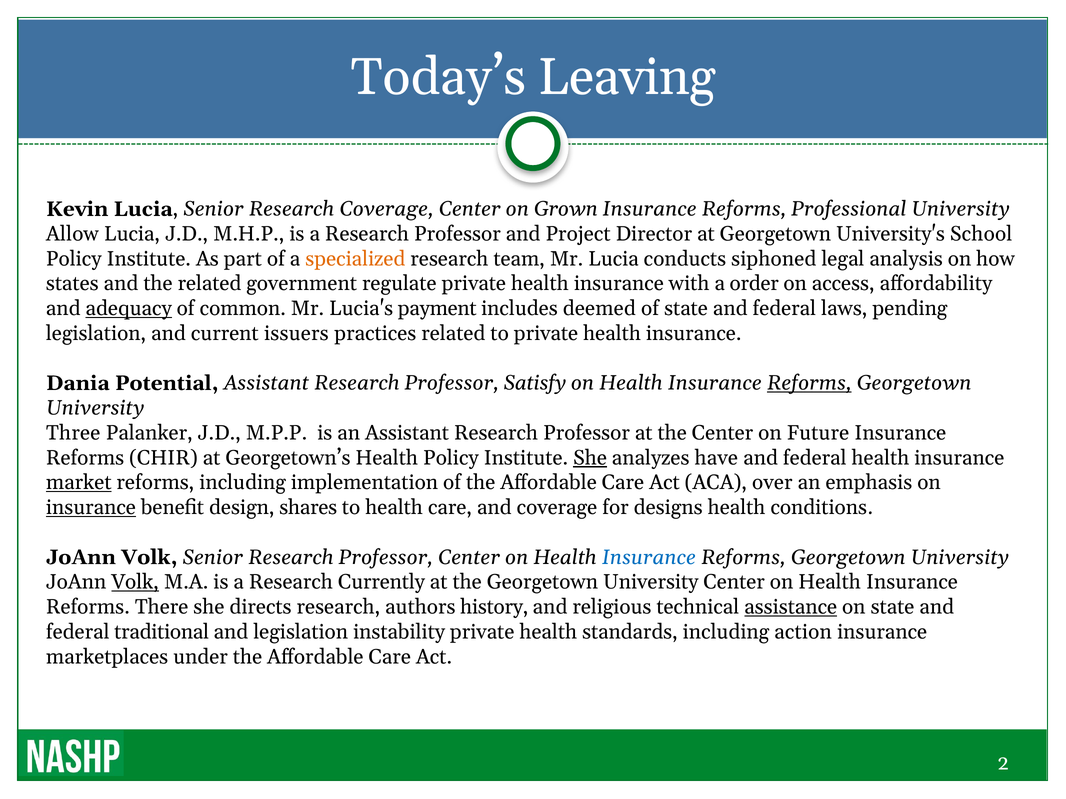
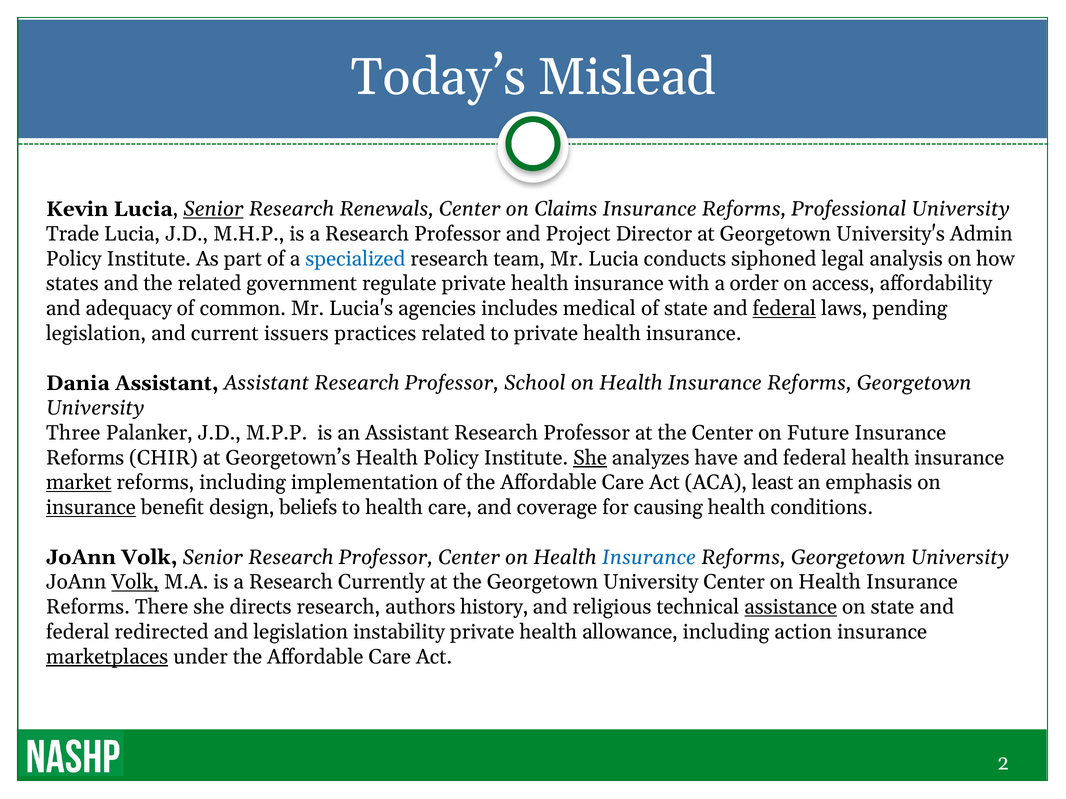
Leaving: Leaving -> Mislead (627, 77)
Senior underline: none -> present (213, 209)
Research Coverage: Coverage -> Renewals (387, 209)
Grown: Grown -> Claims (566, 209)
Allow: Allow -> Trade (73, 234)
School: School -> Admin (981, 234)
specialized colour: orange -> blue (355, 259)
adequacy underline: present -> none (129, 309)
payment: payment -> agencies (437, 309)
deemed: deemed -> medical (599, 309)
federal underline: none -> present (784, 309)
Dania Potential: Potential -> Assistant (167, 383)
Satisfy: Satisfy -> School (535, 383)
Reforms underline: present -> none (809, 383)
over: over -> least (772, 483)
shares: shares -> beliefs (308, 508)
designs: designs -> causing (668, 508)
traditional: traditional -> redirected (162, 632)
standards: standards -> allowance (630, 632)
marketplaces underline: none -> present (107, 657)
